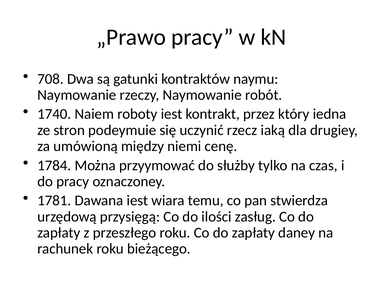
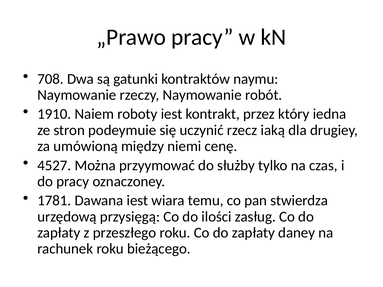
1740: 1740 -> 1910 (54, 114)
1784: 1784 -> 4527 (54, 165)
